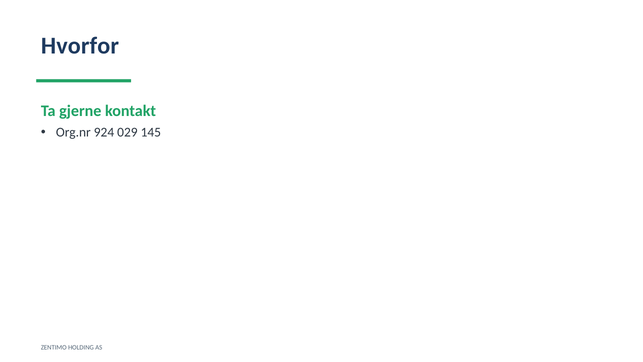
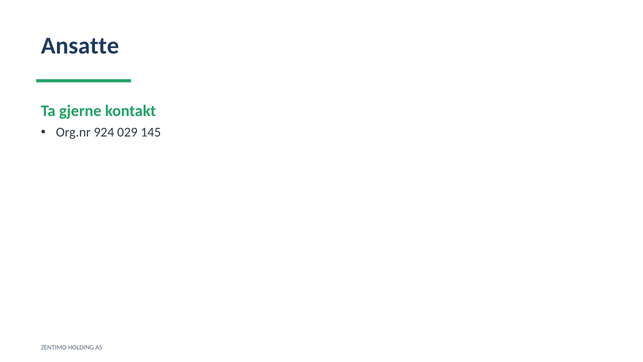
Hvorfor: Hvorfor -> Ansatte (80, 46)
